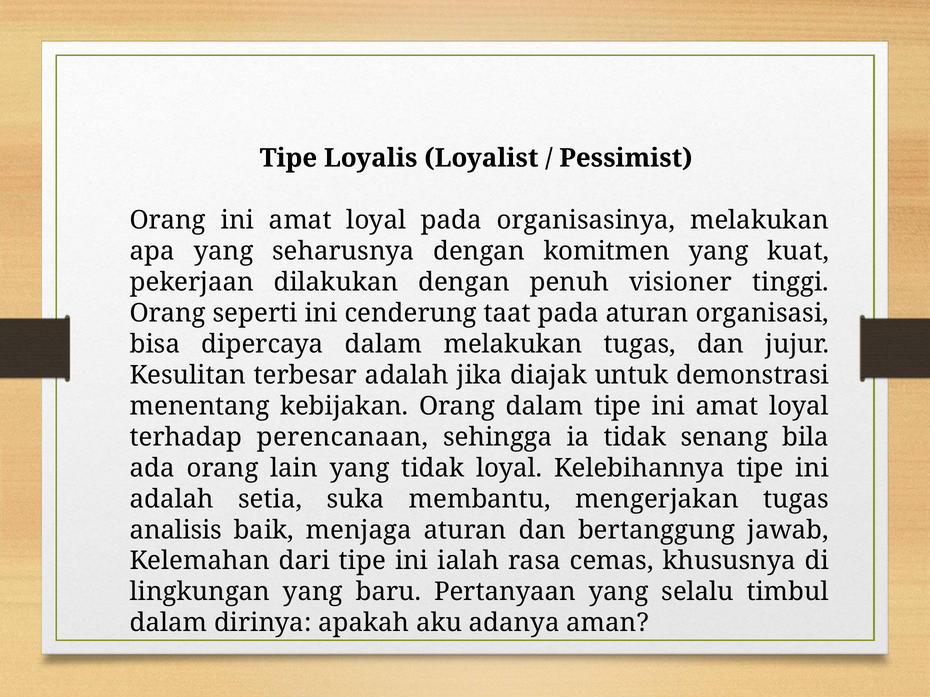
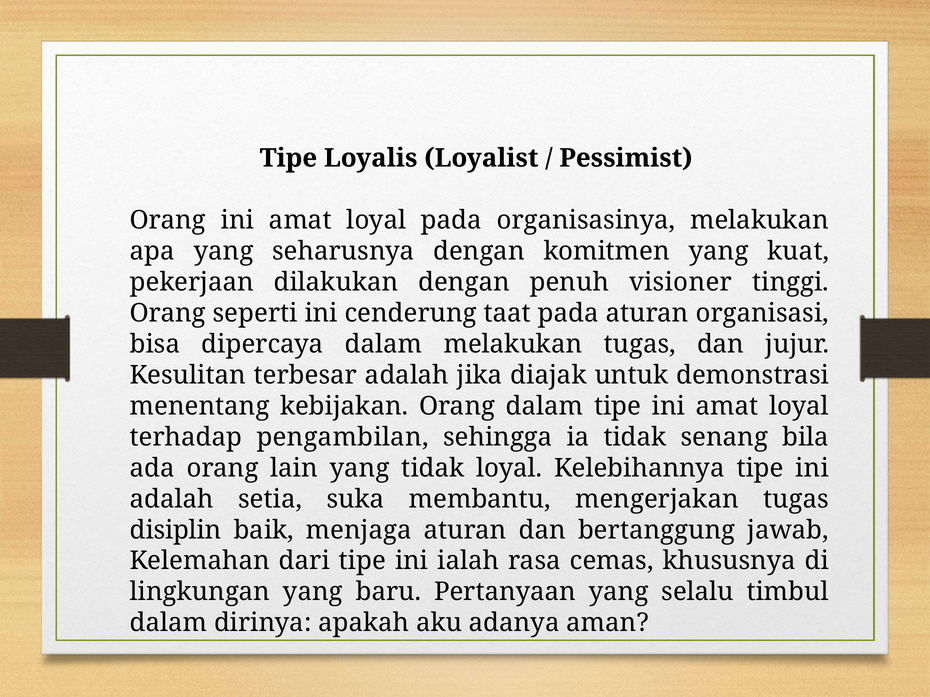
perencanaan: perencanaan -> pengambilan (343, 437)
analisis: analisis -> disiplin (176, 530)
